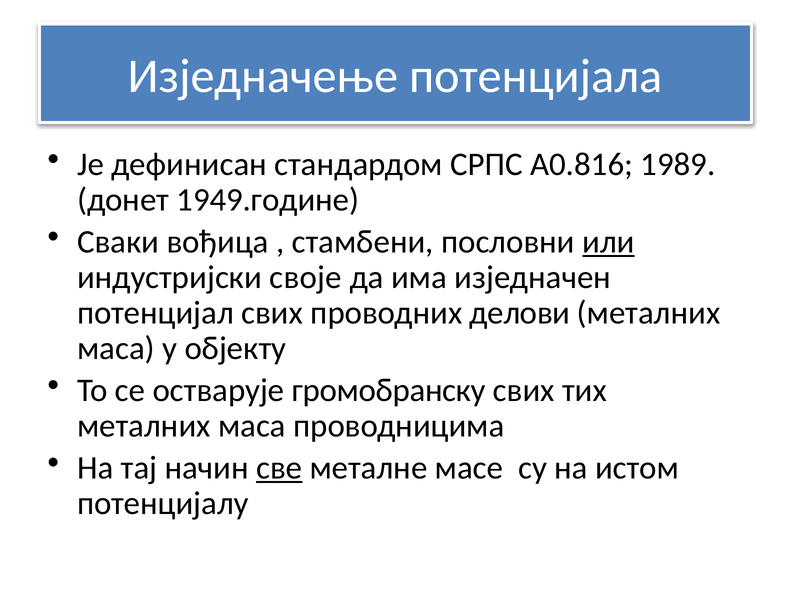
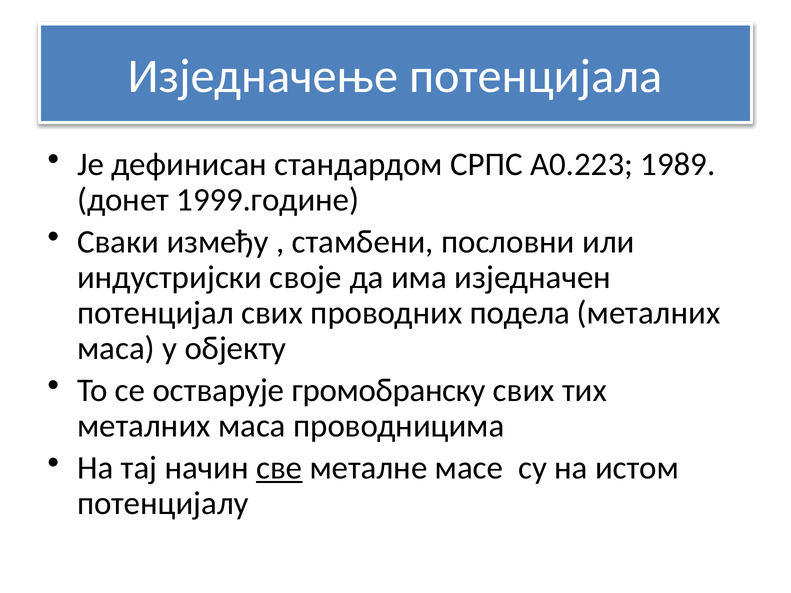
А0.816: А0.816 -> А0.223 (582, 164)
1949.године: 1949.године -> 1999.године (268, 200)
вођица: вођица -> између (218, 242)
или underline: present -> none (608, 242)
делови: делови -> подела (520, 313)
